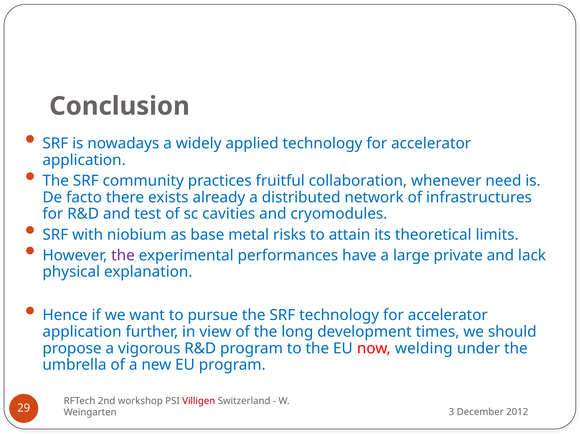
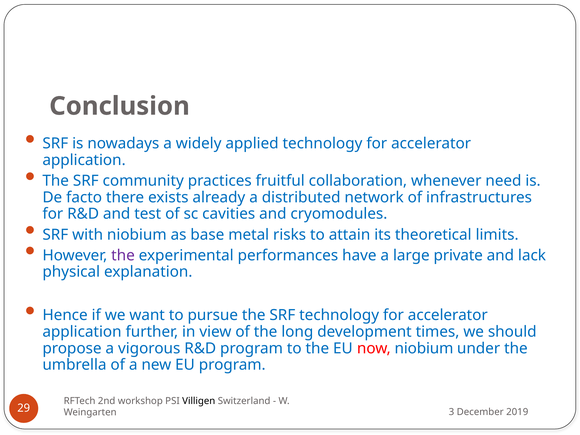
now welding: welding -> niobium (424, 348)
Villigen colour: red -> black (199, 401)
2012: 2012 -> 2019 (517, 412)
